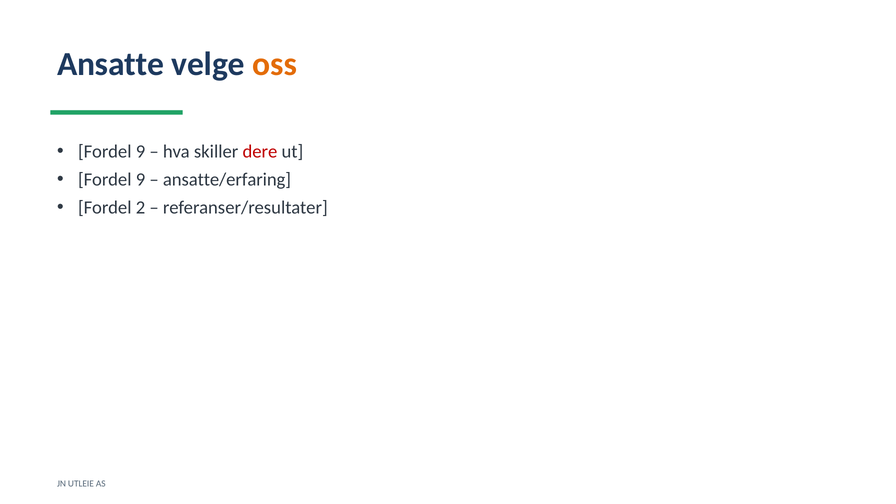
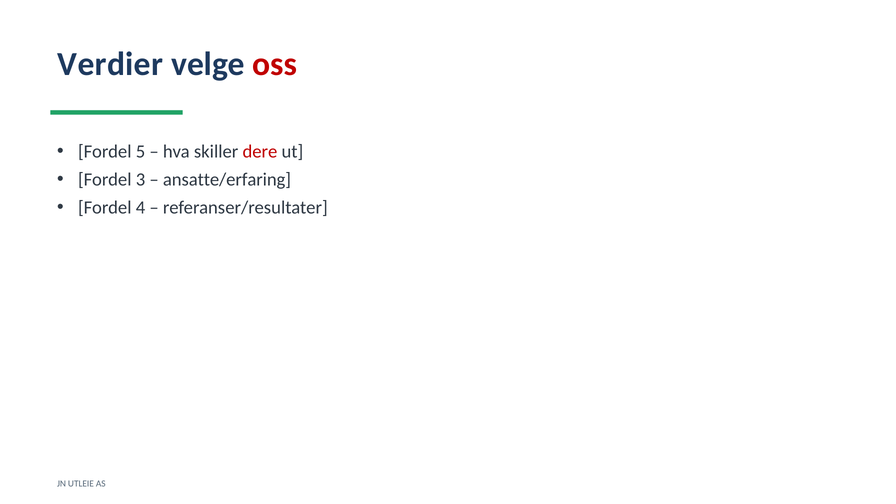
Ansatte: Ansatte -> Verdier (110, 64)
oss colour: orange -> red (275, 64)
9: 9 -> 5 (141, 152)
9: 9 -> 3 (141, 180)
2: 2 -> 4 (141, 208)
